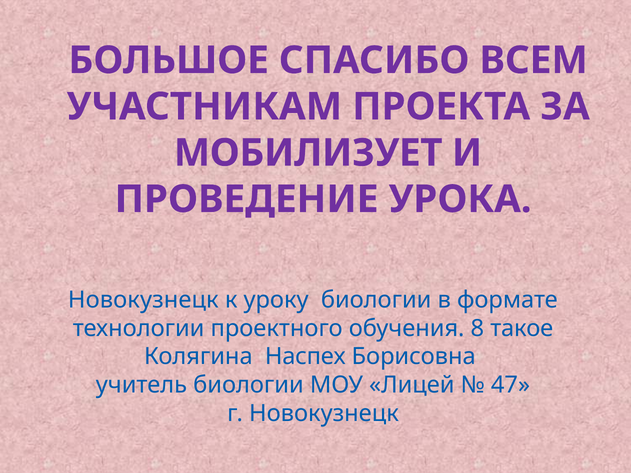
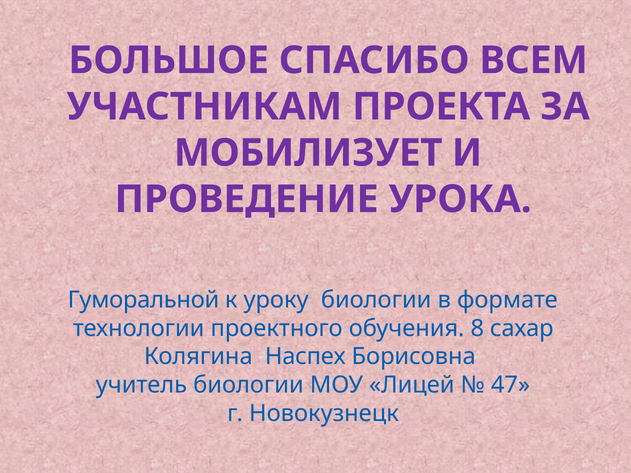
Новокузнецк: Новокузнецк -> Гуморальной (143, 300)
такое: такое -> сахар (522, 328)
